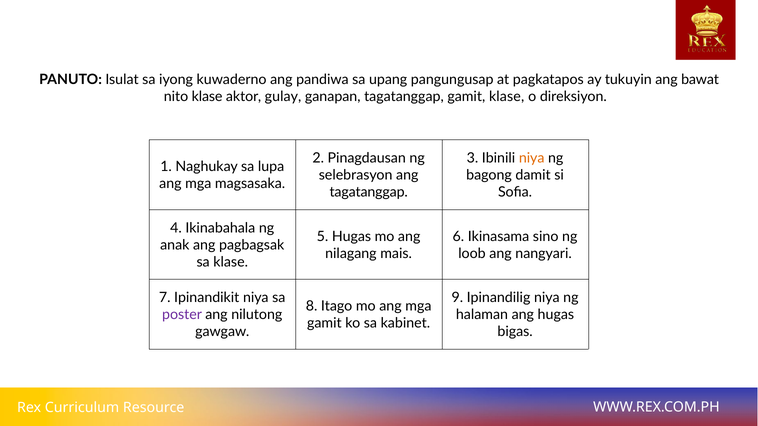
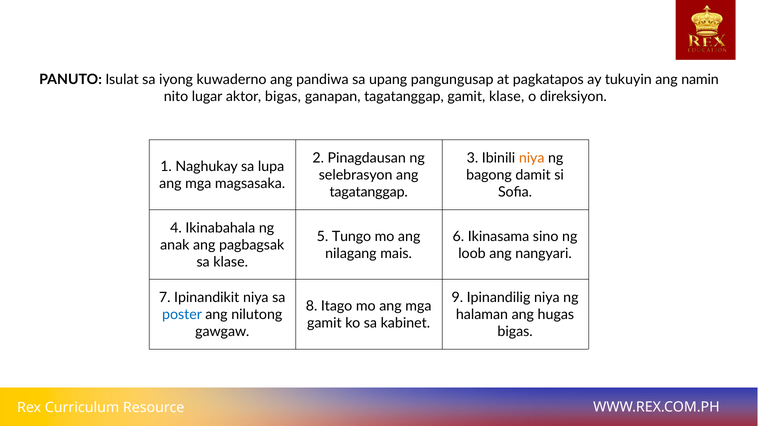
bawat: bawat -> namin (700, 80)
nito klase: klase -> lugar (207, 97)
aktor gulay: gulay -> bigas (283, 97)
5 Hugas: Hugas -> Tungo (352, 237)
poster colour: purple -> blue (182, 315)
